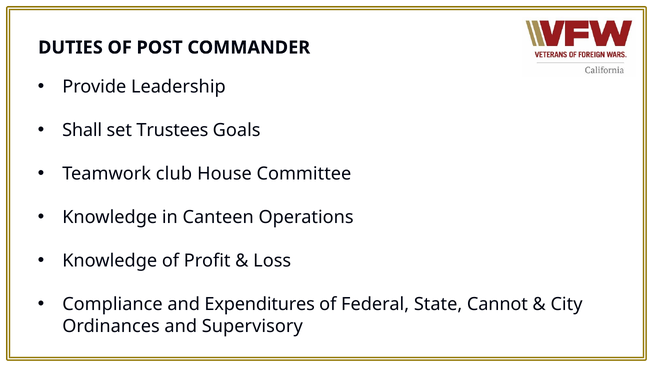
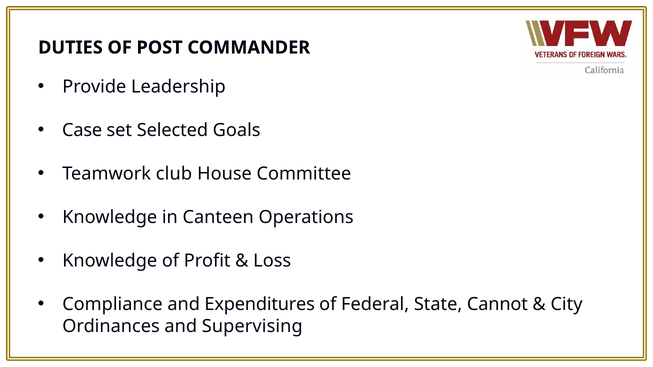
Shall: Shall -> Case (82, 131)
Trustees: Trustees -> Selected (172, 131)
Supervisory: Supervisory -> Supervising (252, 327)
